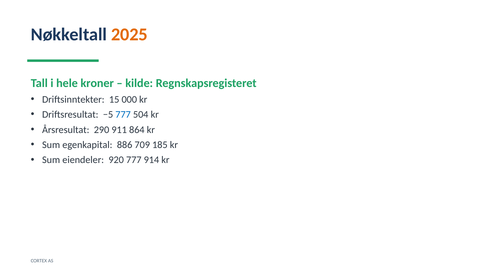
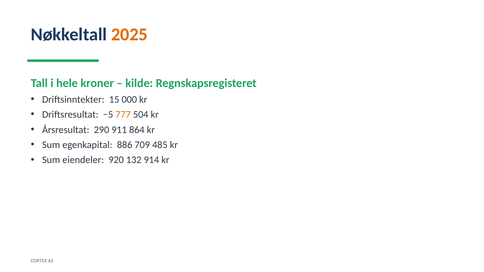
777 colour: blue -> orange (123, 115)
185: 185 -> 485 (160, 145)
920 777: 777 -> 132 (134, 160)
